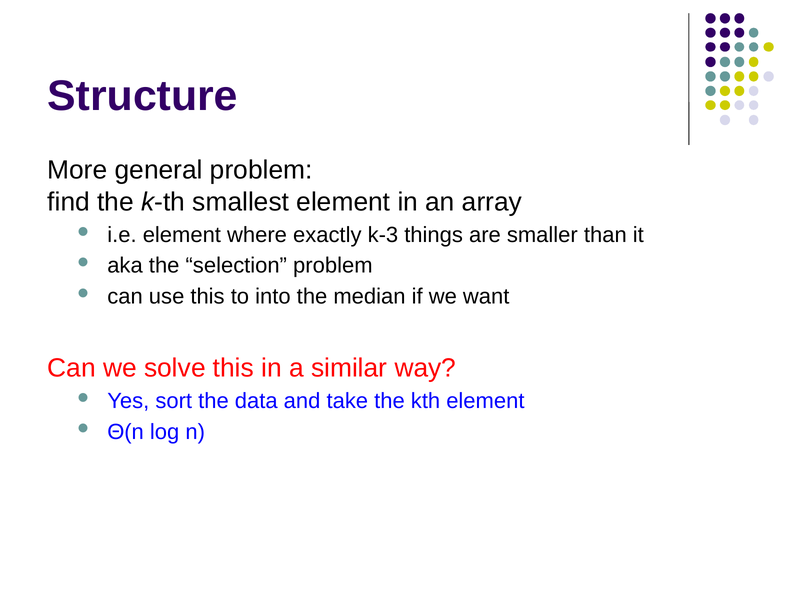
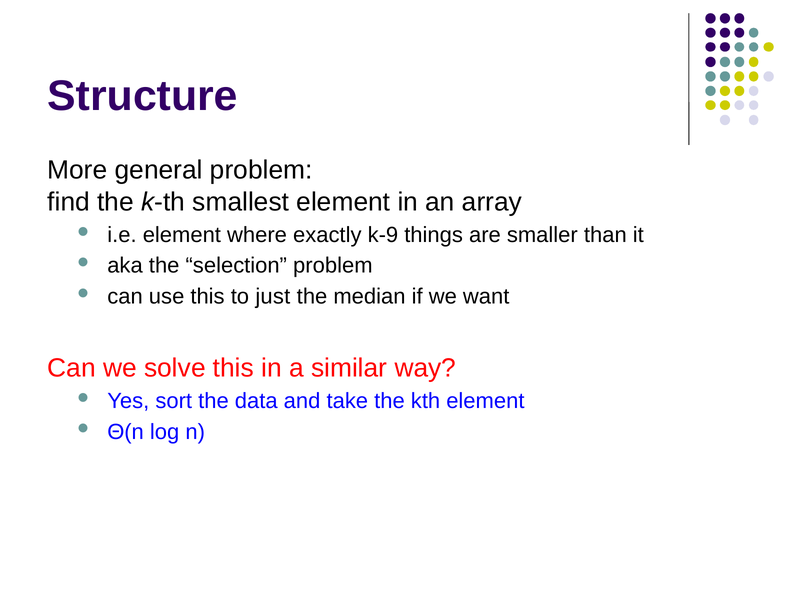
k-3: k-3 -> k-9 (383, 235)
into: into -> just (273, 297)
